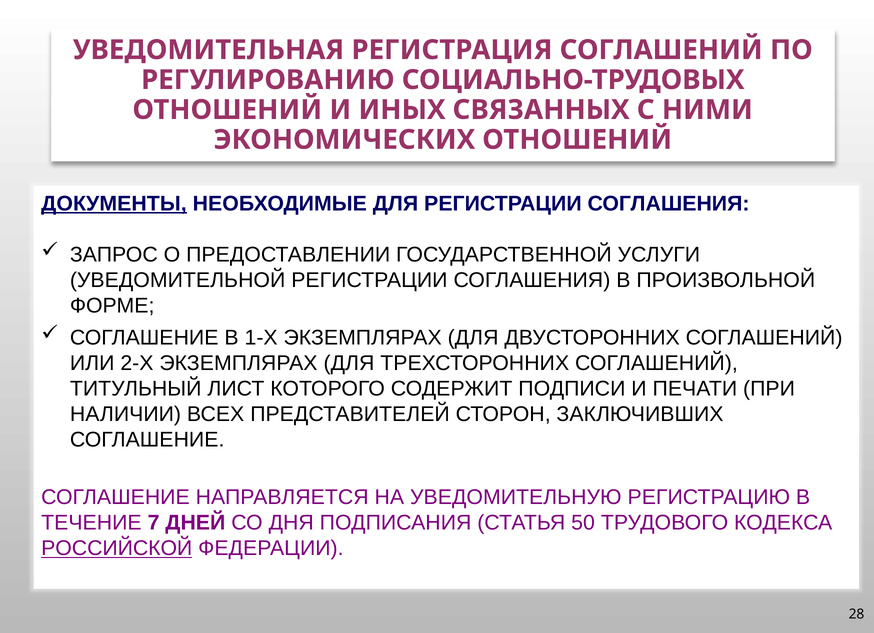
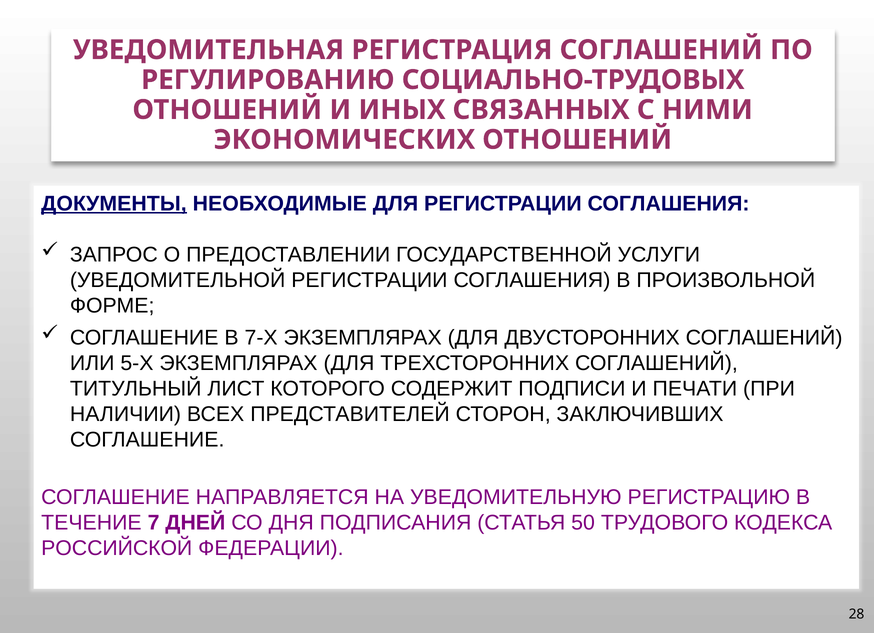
1-Х: 1-Х -> 7-Х (261, 338)
2-Х: 2-Х -> 5-Х (137, 363)
РОССИЙСКОЙ underline: present -> none (117, 548)
